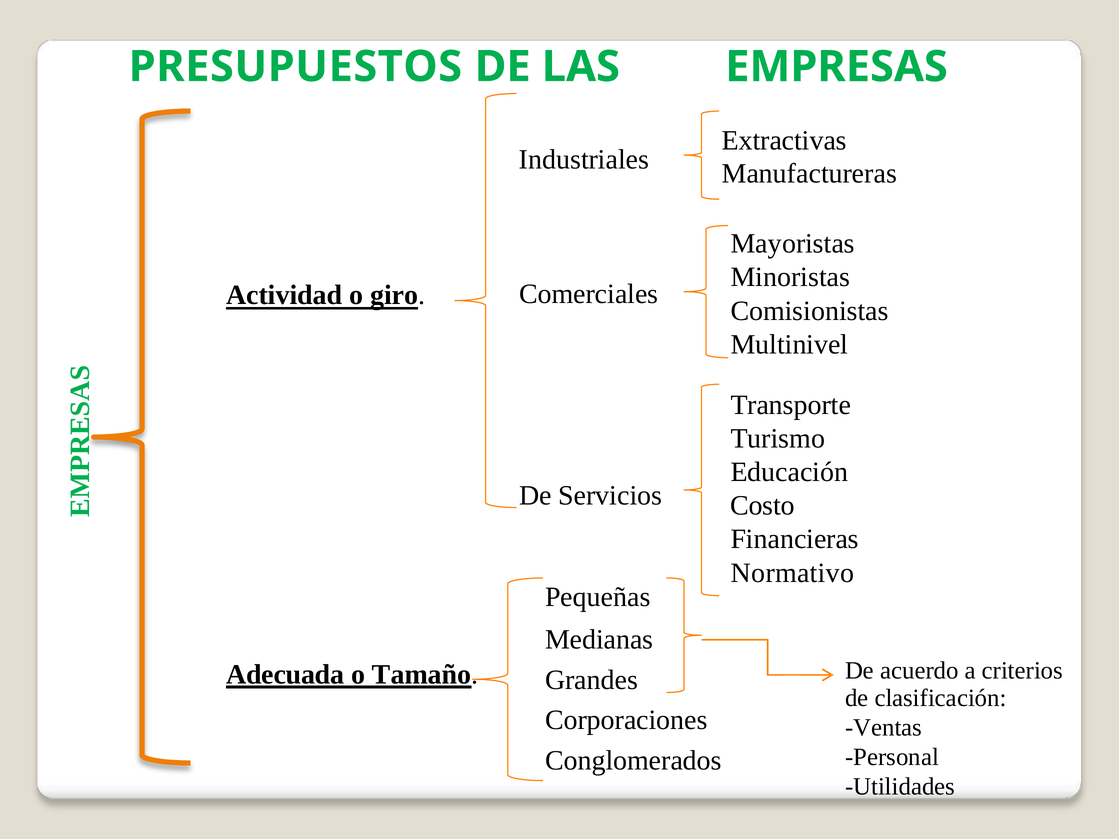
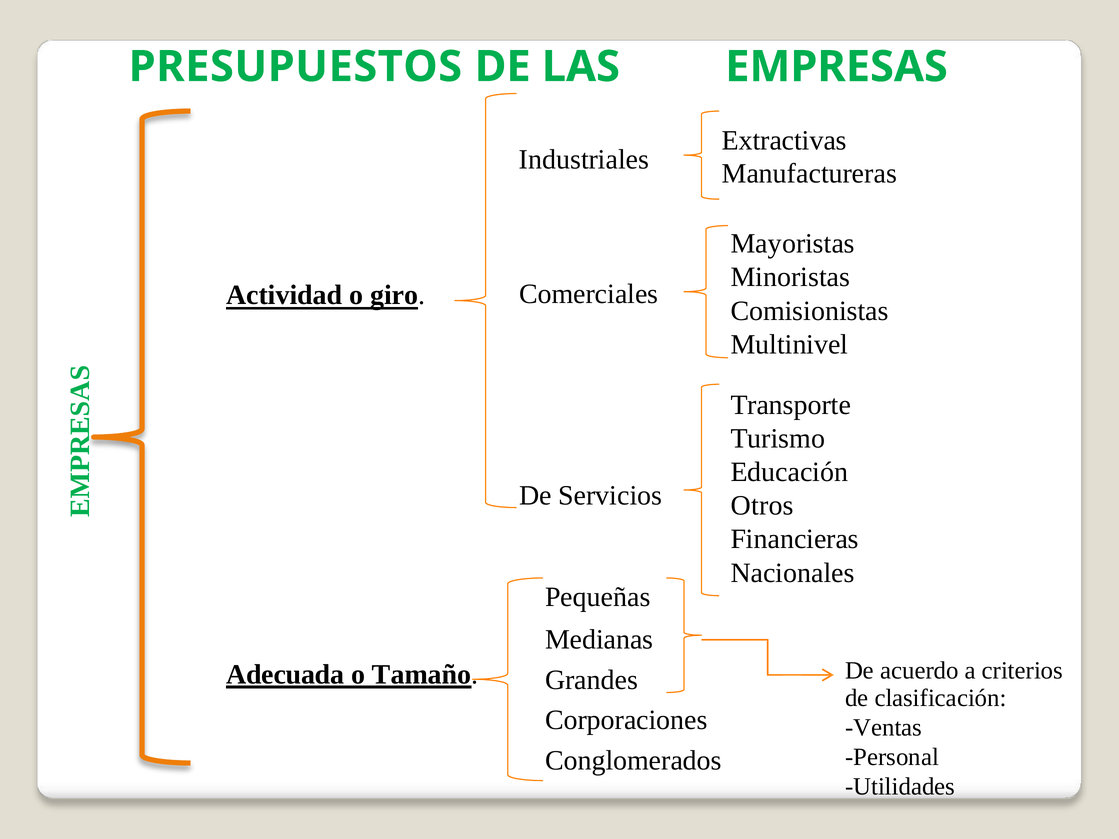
Costo: Costo -> Otros (762, 506)
Normativo: Normativo -> Nacionales (793, 573)
